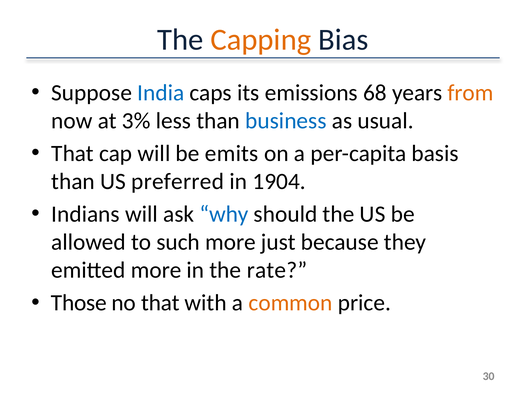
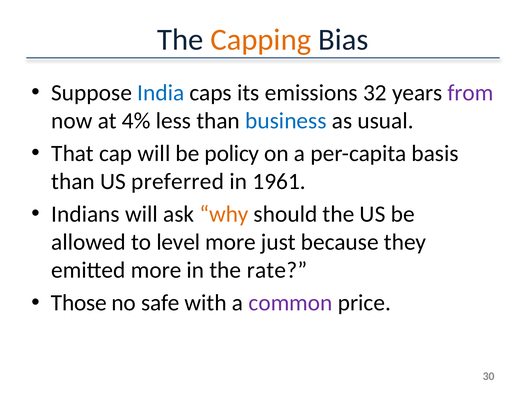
68: 68 -> 32 (375, 93)
from colour: orange -> purple (470, 93)
3%: 3% -> 4% (136, 121)
emits: emits -> policy (232, 154)
1904: 1904 -> 1961 (279, 182)
why colour: blue -> orange (224, 214)
such: such -> level (178, 242)
no that: that -> safe (160, 303)
common colour: orange -> purple (291, 303)
